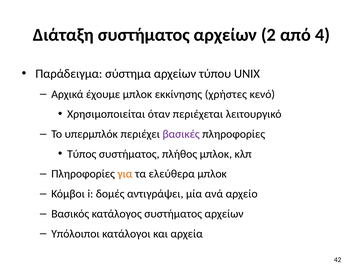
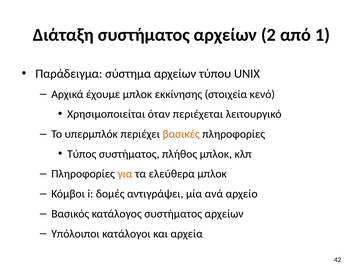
4: 4 -> 1 (322, 35)
χρήστες: χρήστες -> στοιχεία (226, 94)
βασικές colour: purple -> orange (181, 134)
